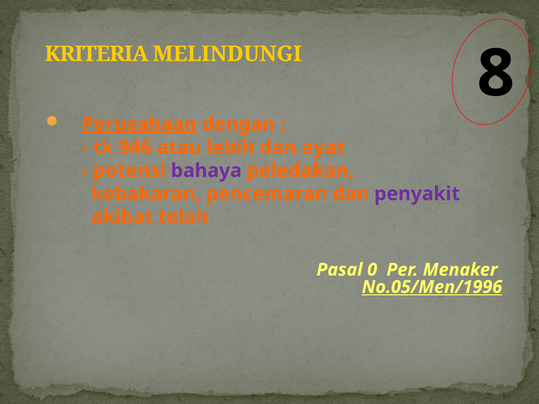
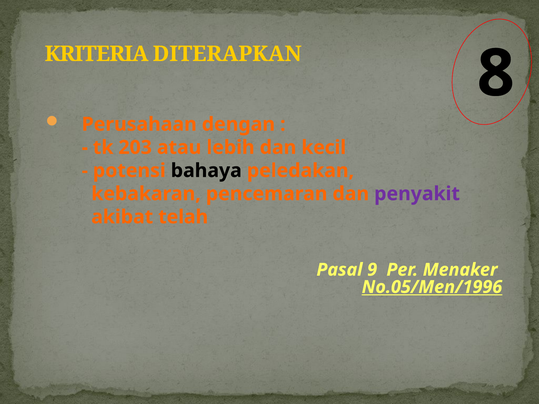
MELINDUNGI: MELINDUNGI -> DITERAPKAN (227, 54)
Perusahaan underline: present -> none (139, 124)
946: 946 -> 203 (135, 148)
ayat: ayat -> kecil (324, 148)
bahaya colour: purple -> black (206, 171)
0: 0 -> 9 (372, 270)
